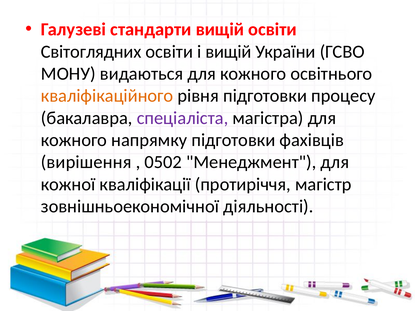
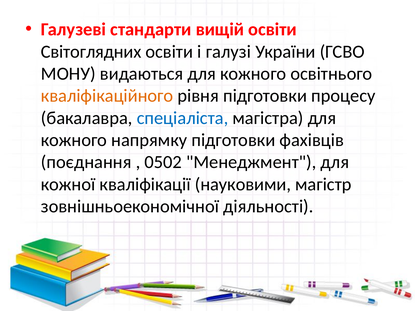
і вищій: вищій -> галузі (228, 52)
спеціаліста colour: purple -> blue (183, 118)
вирішення: вирішення -> поєднання (86, 162)
протиріччя: протиріччя -> науковими (243, 185)
